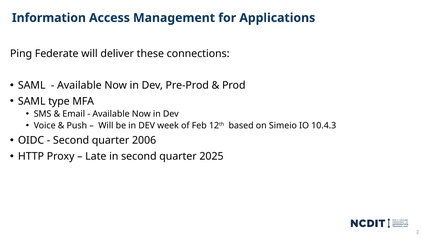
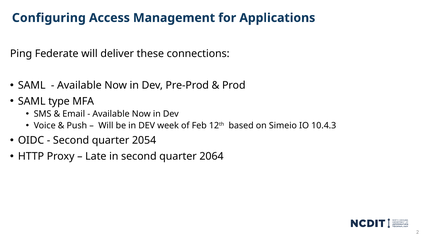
Information: Information -> Configuring (49, 18)
2006: 2006 -> 2054 (144, 140)
2025: 2025 -> 2064 (212, 156)
